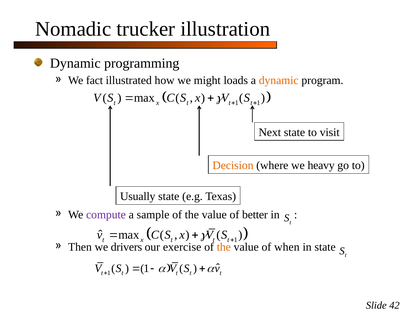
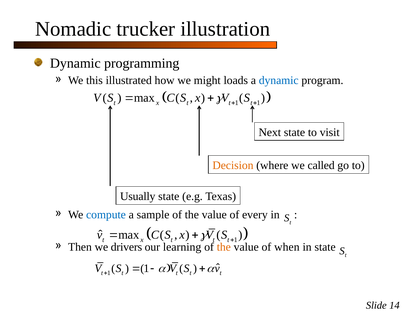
fact: fact -> this (94, 81)
dynamic colour: orange -> blue (279, 81)
heavy: heavy -> called (321, 165)
compute colour: purple -> blue (106, 215)
better: better -> every (255, 215)
exercise: exercise -> learning (182, 247)
42: 42 -> 14 (394, 306)
